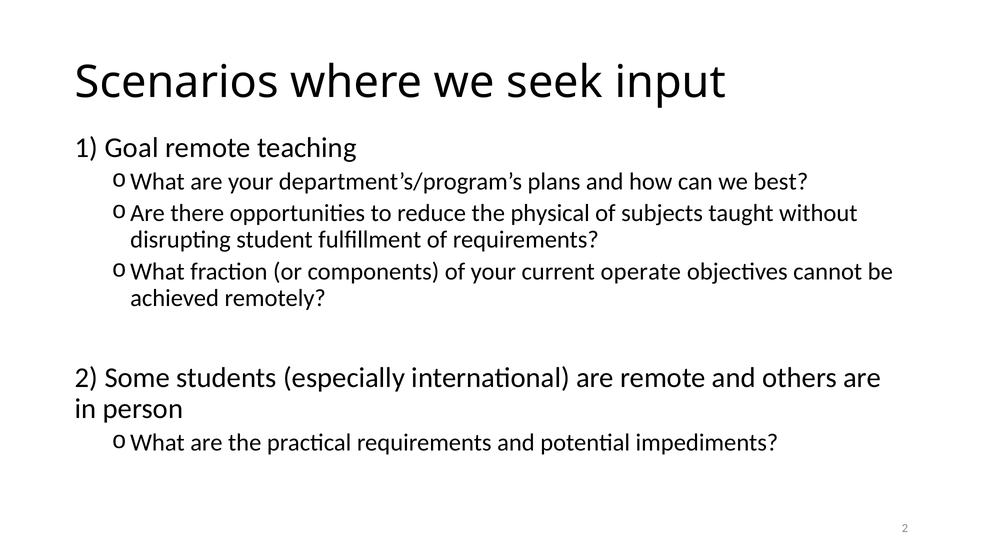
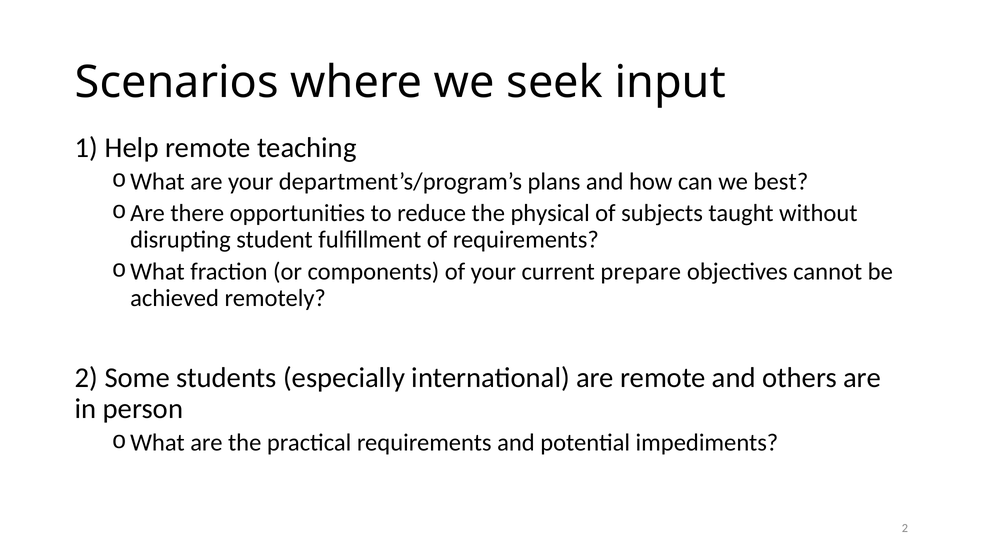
Goal: Goal -> Help (132, 148)
operate: operate -> prepare (641, 271)
